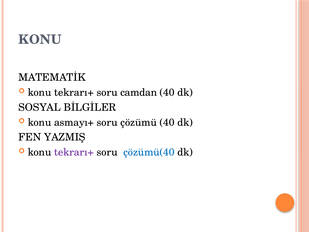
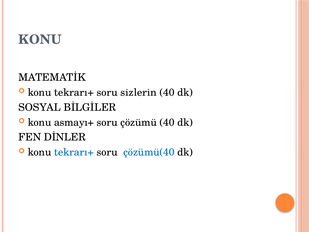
camdan: camdan -> sizlerin (139, 92)
YAZMIŞ: YAZMIŞ -> DİNLER (65, 137)
tekrarı+ colour: purple -> blue (74, 152)
